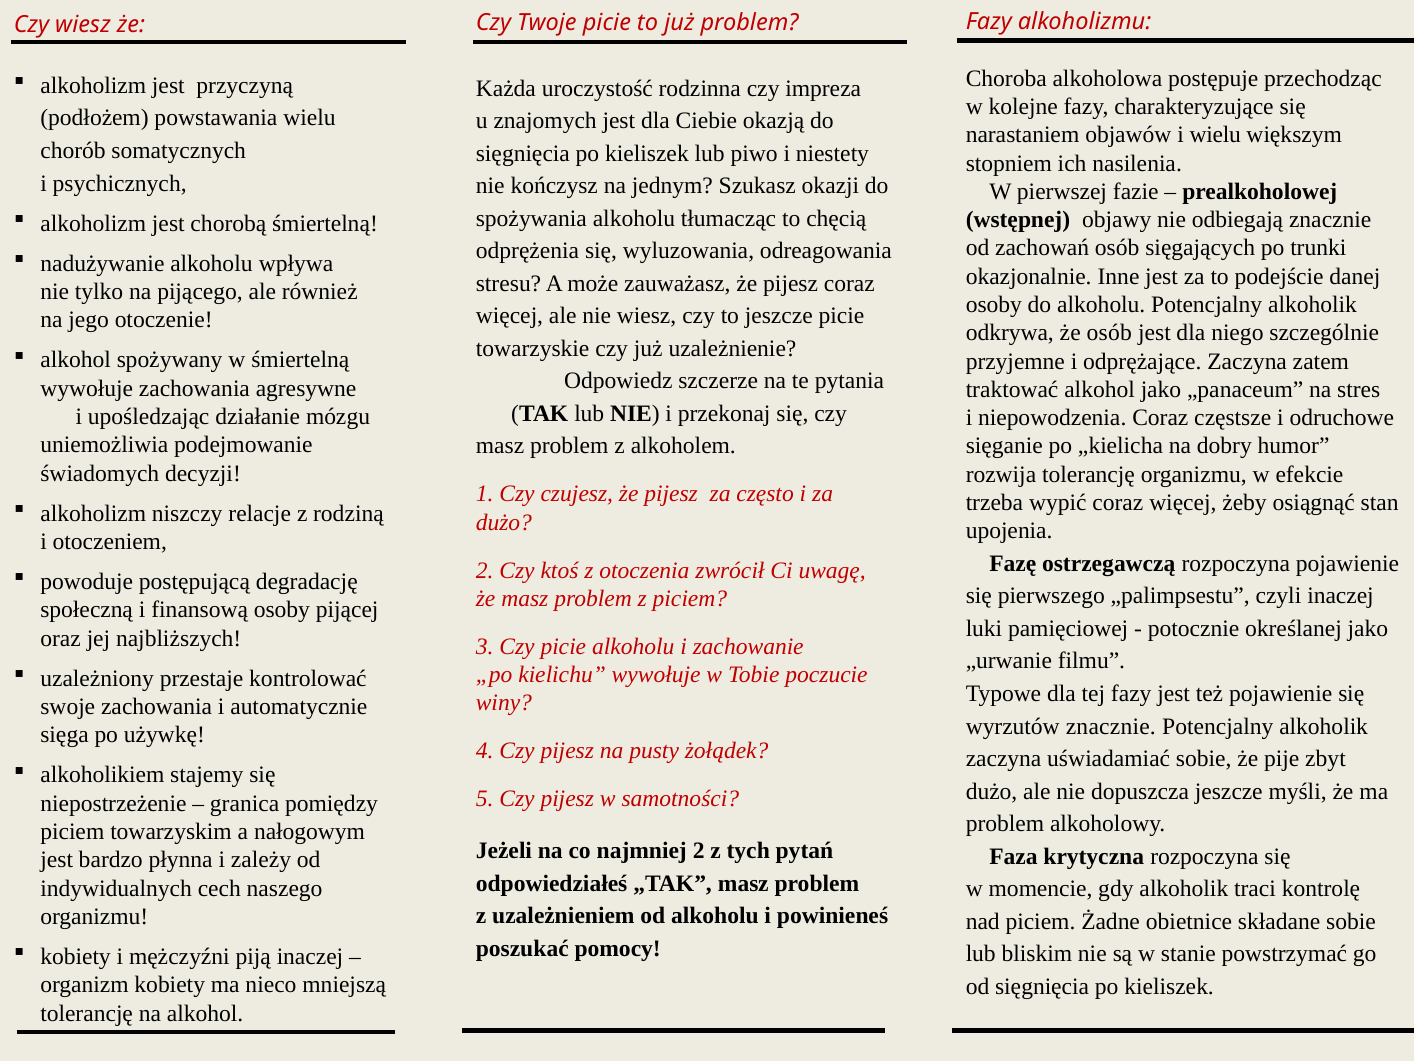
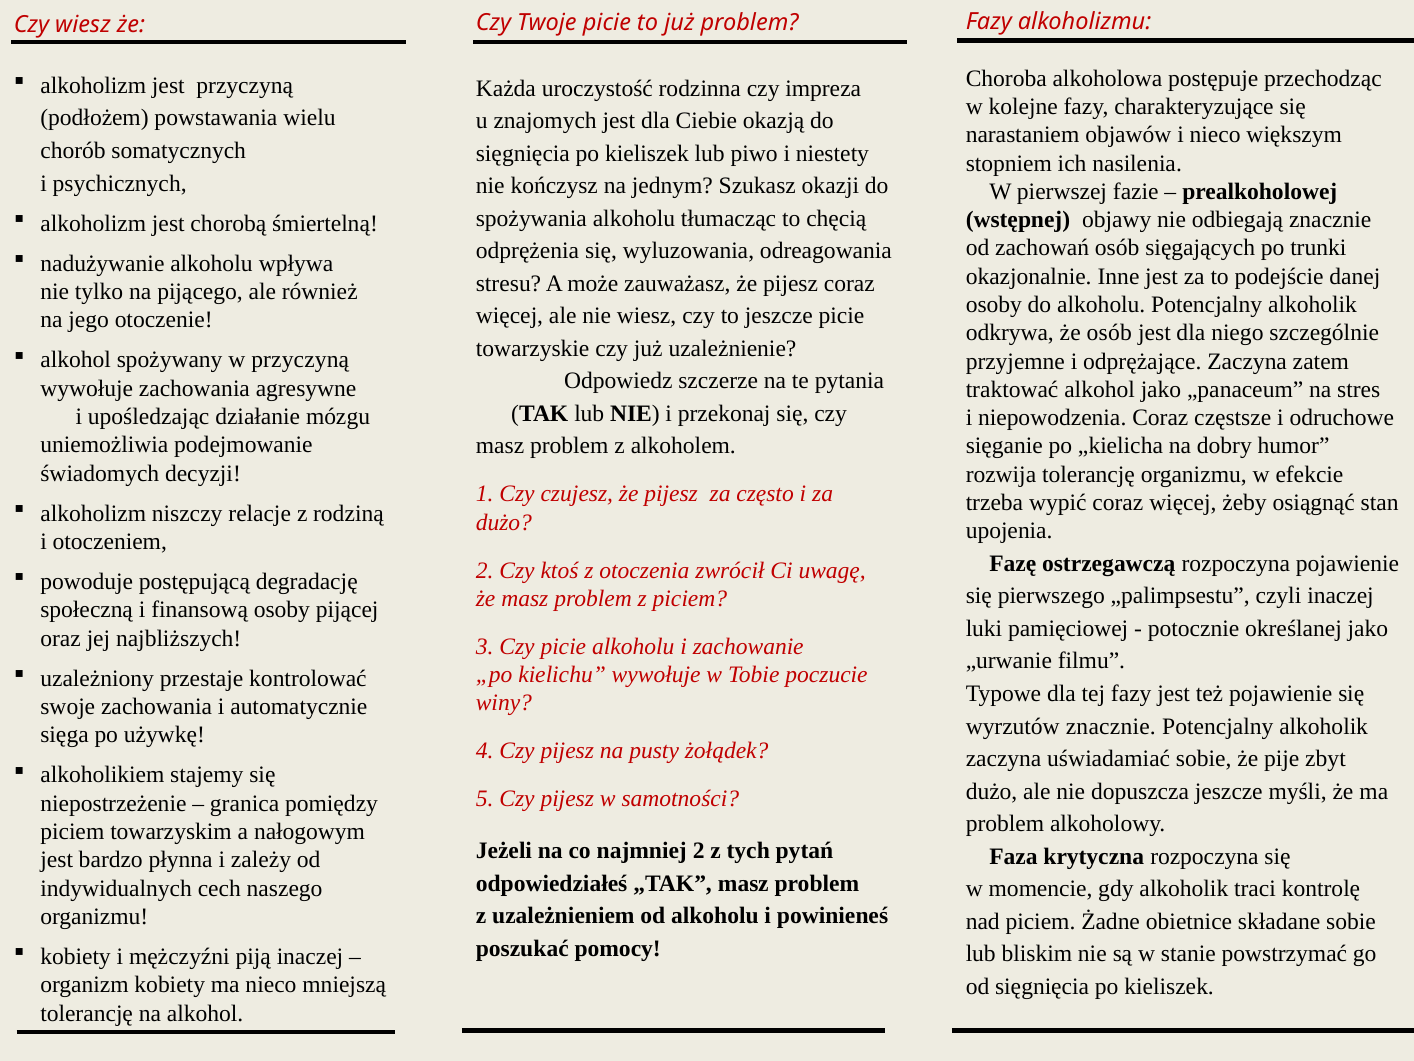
i wielu: wielu -> nieco (1215, 135)
w śmiertelną: śmiertelną -> przyczyną (300, 360)
